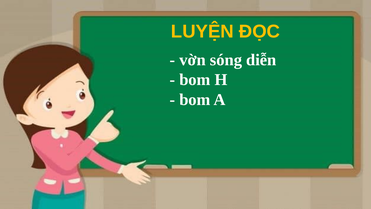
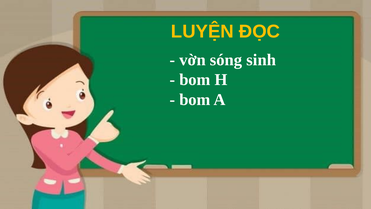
diễn: diễn -> sinh (261, 60)
